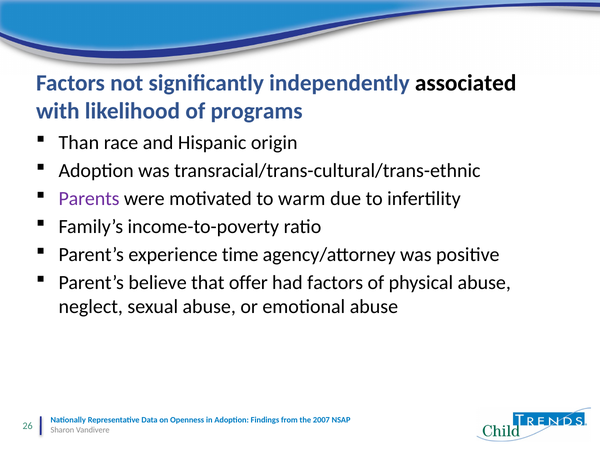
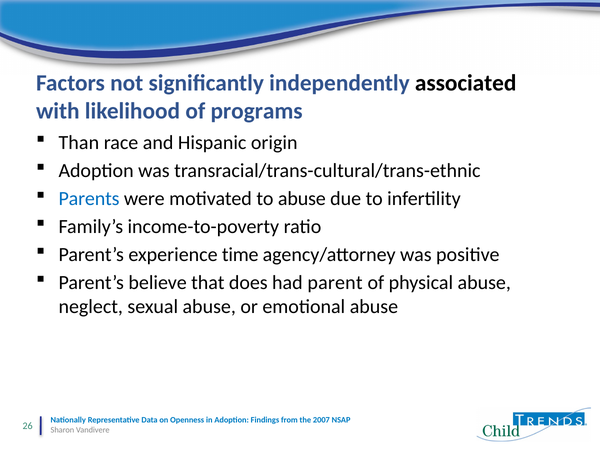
Parents colour: purple -> blue (89, 199)
to warm: warm -> abuse (302, 199)
offer: offer -> does (248, 283)
had factors: factors -> parent (335, 283)
